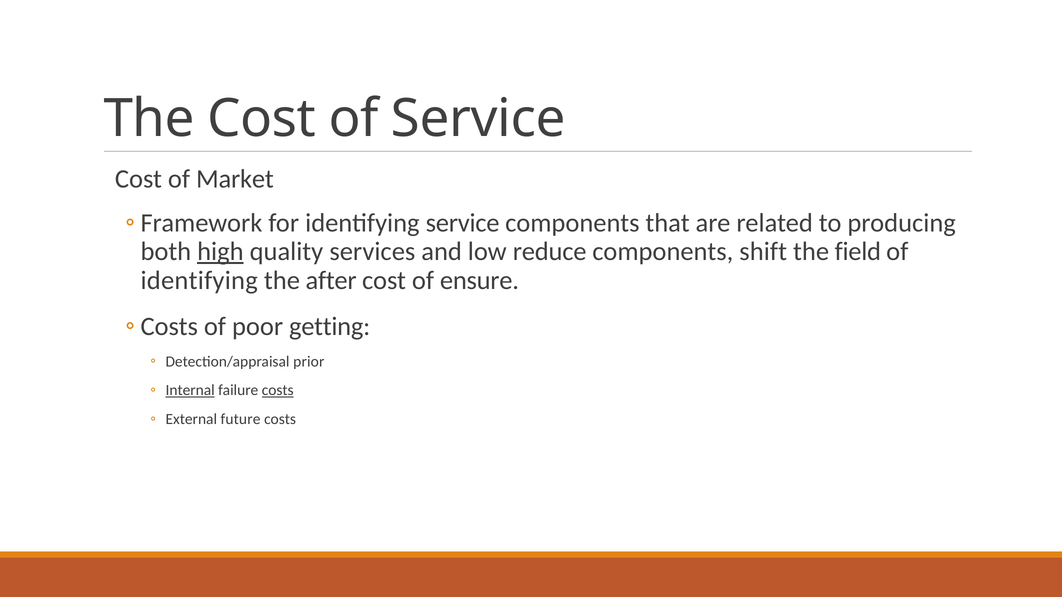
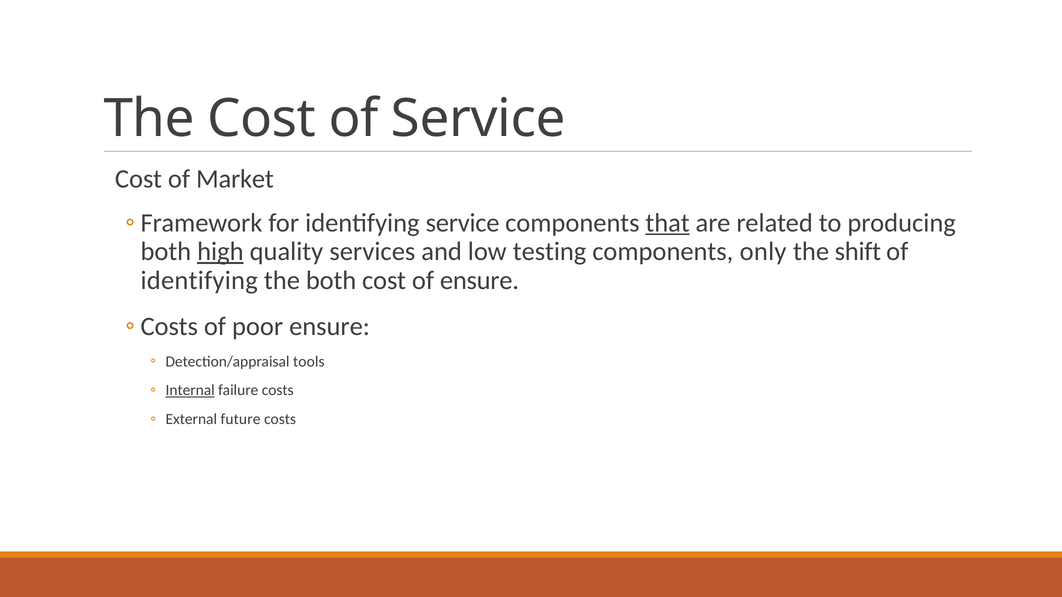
that underline: none -> present (668, 223)
reduce: reduce -> testing (550, 252)
shift: shift -> only (763, 252)
field: field -> shift (858, 252)
the after: after -> both (331, 280)
poor getting: getting -> ensure (330, 327)
prior: prior -> tools (309, 362)
costs underline: present -> none (278, 391)
